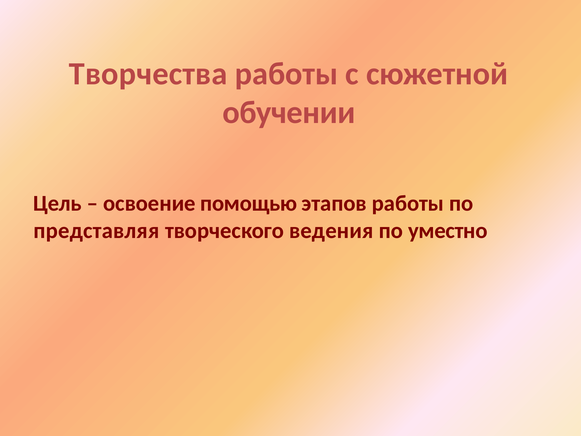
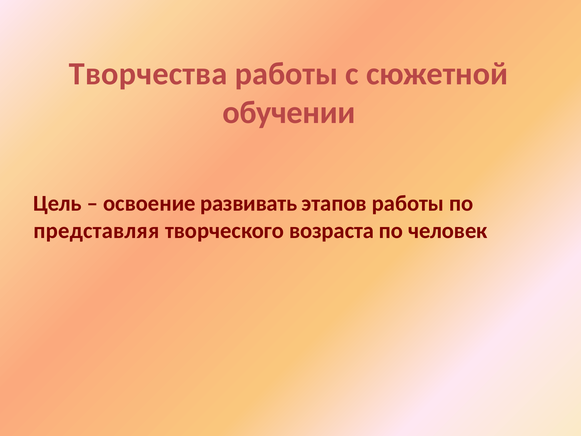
помощью: помощью -> развивать (249, 203)
ведения: ведения -> возраста (331, 230)
уместно: уместно -> человек (448, 230)
